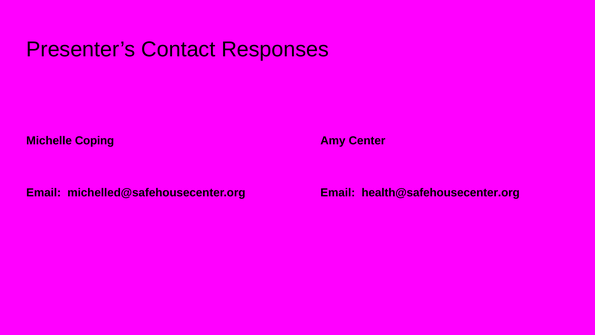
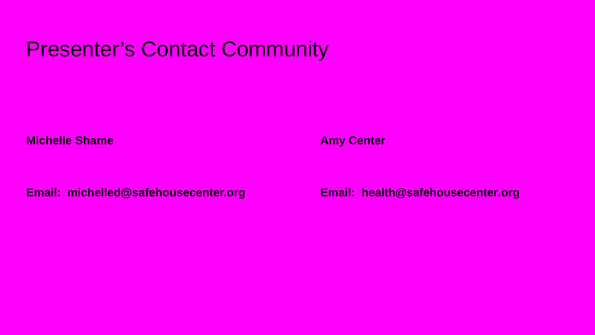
Responses: Responses -> Community (275, 49)
Coping: Coping -> Shame (94, 141)
